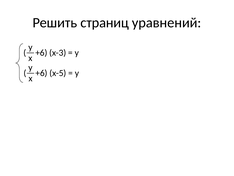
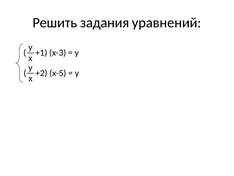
страниц: страниц -> задания (105, 23)
+6: +6 -> +1 (41, 53)
+6: +6 -> +2 (41, 73)
